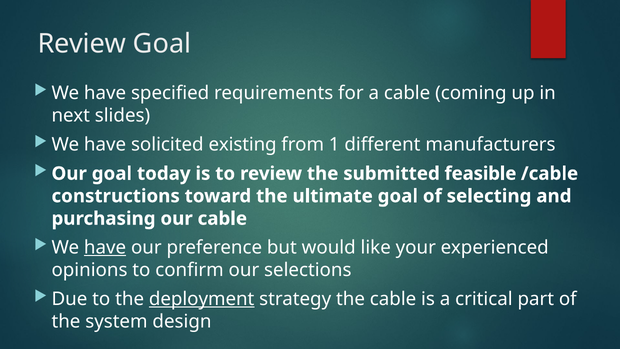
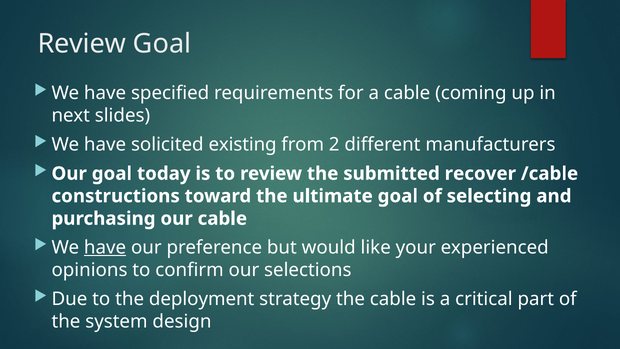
1: 1 -> 2 (334, 145)
feasible: feasible -> recover (480, 173)
deployment underline: present -> none (202, 299)
